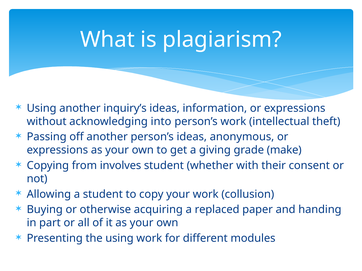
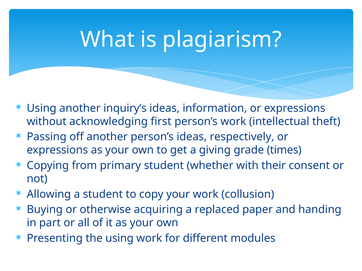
into: into -> first (161, 122)
anonymous: anonymous -> respectively (242, 137)
make: make -> times (284, 150)
involves: involves -> primary (120, 166)
